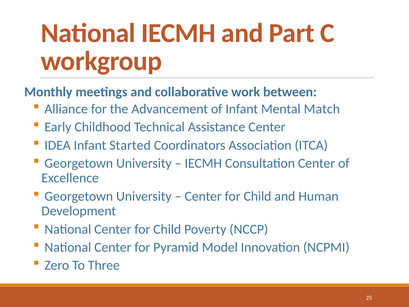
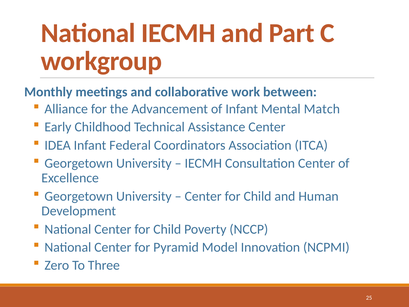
Started: Started -> Federal (130, 145)
